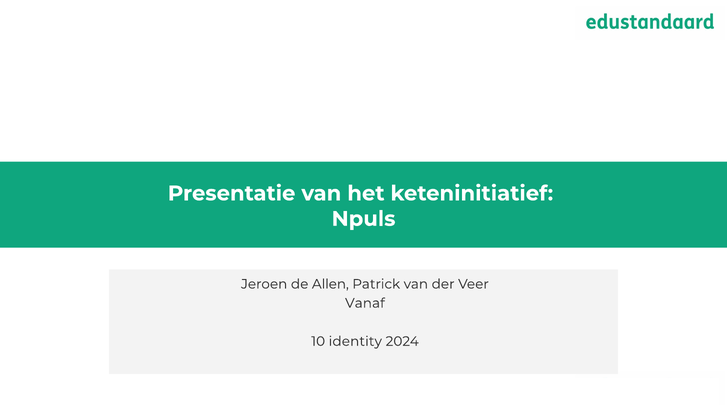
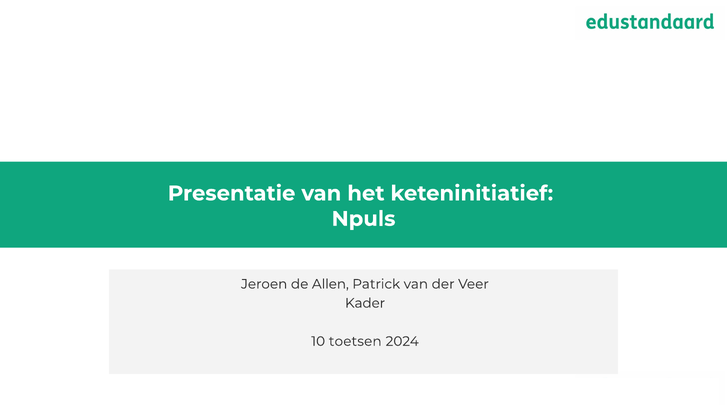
Vanaf: Vanaf -> Kader (365, 303)
identity: identity -> toetsen (355, 341)
